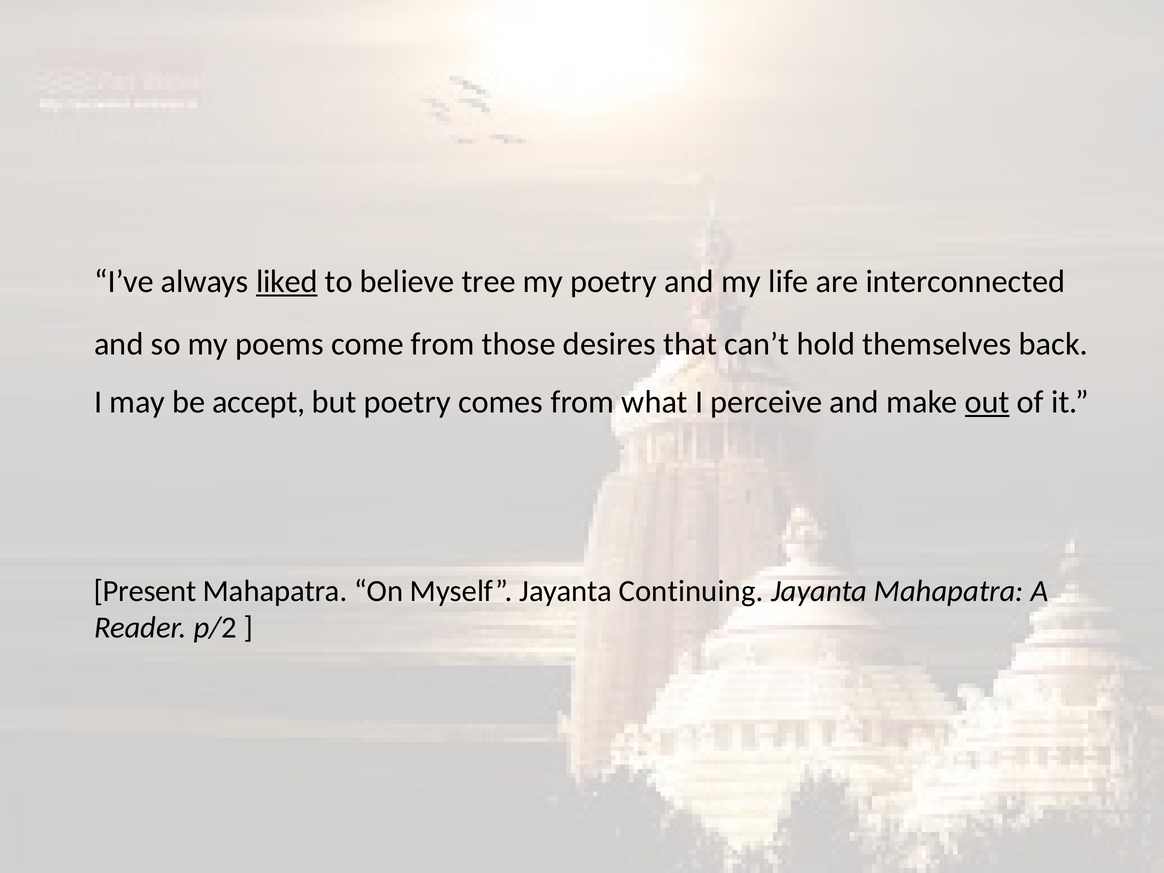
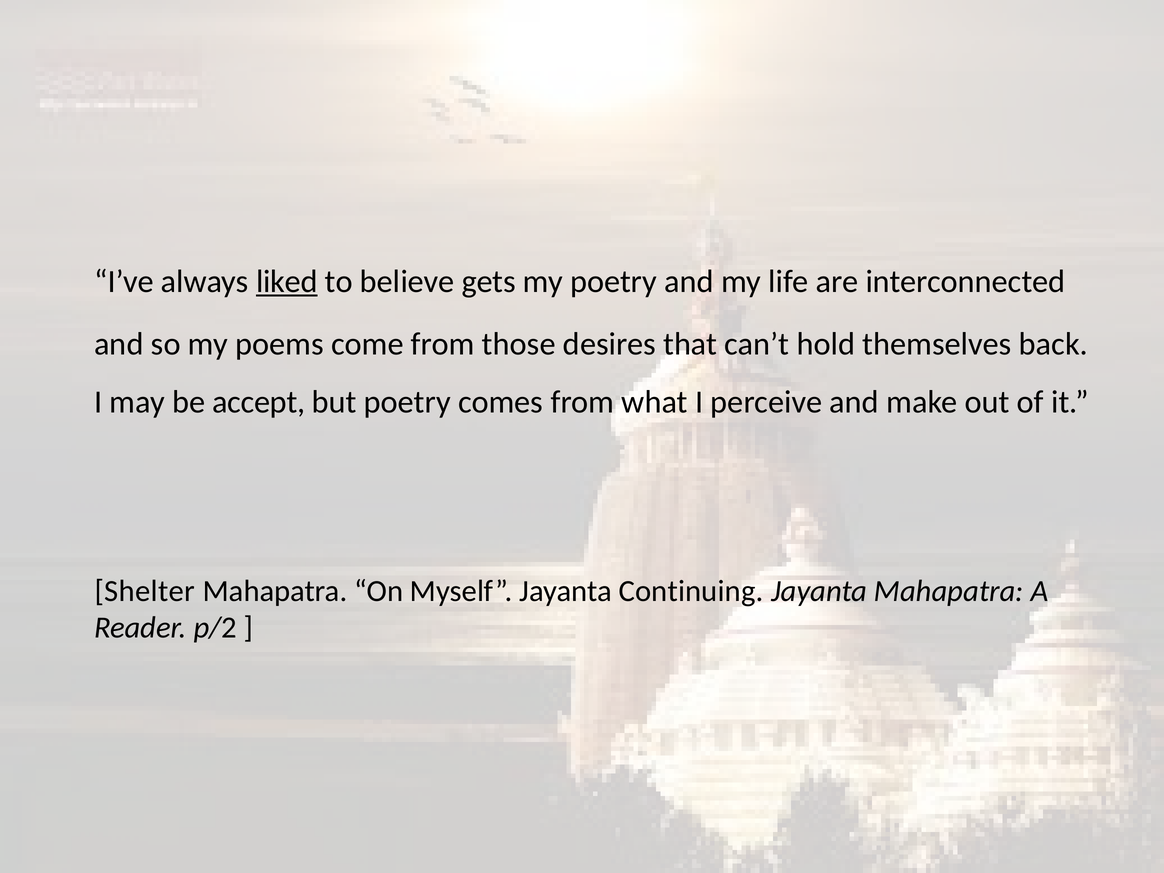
tree: tree -> gets (489, 282)
out underline: present -> none (987, 402)
Present: Present -> Shelter (145, 591)
